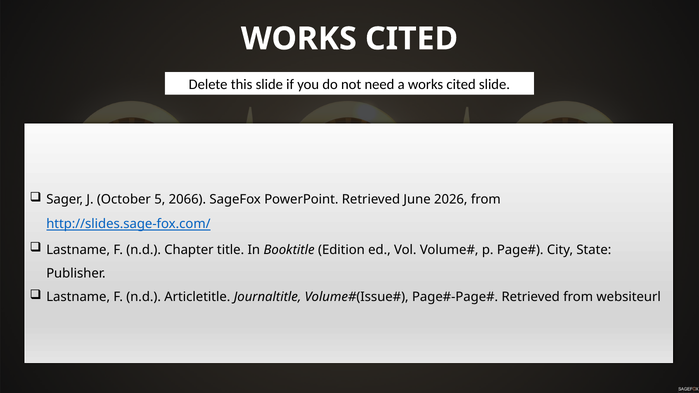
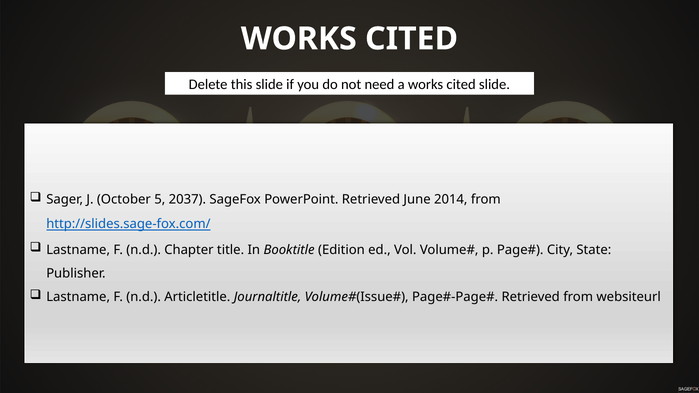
2066: 2066 -> 2037 (187, 199)
2026: 2026 -> 2014 (451, 199)
